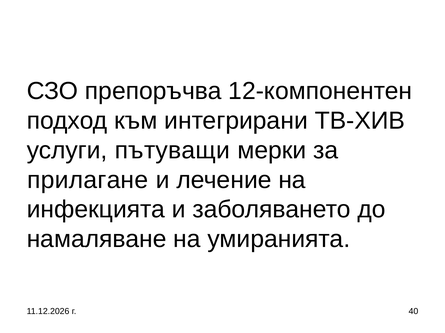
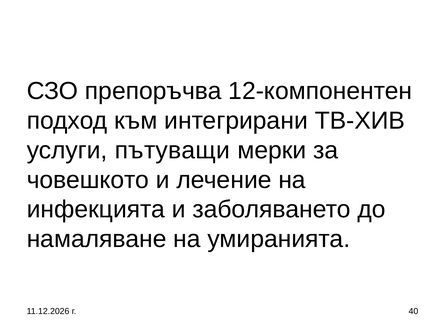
прилагане: прилагане -> човешкото (88, 180)
